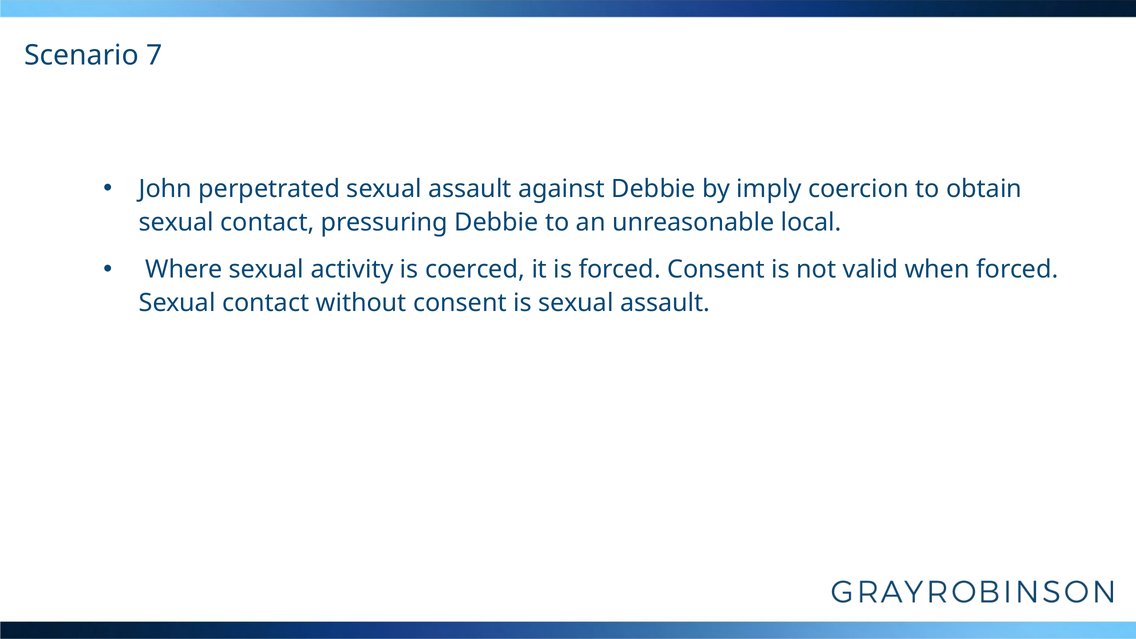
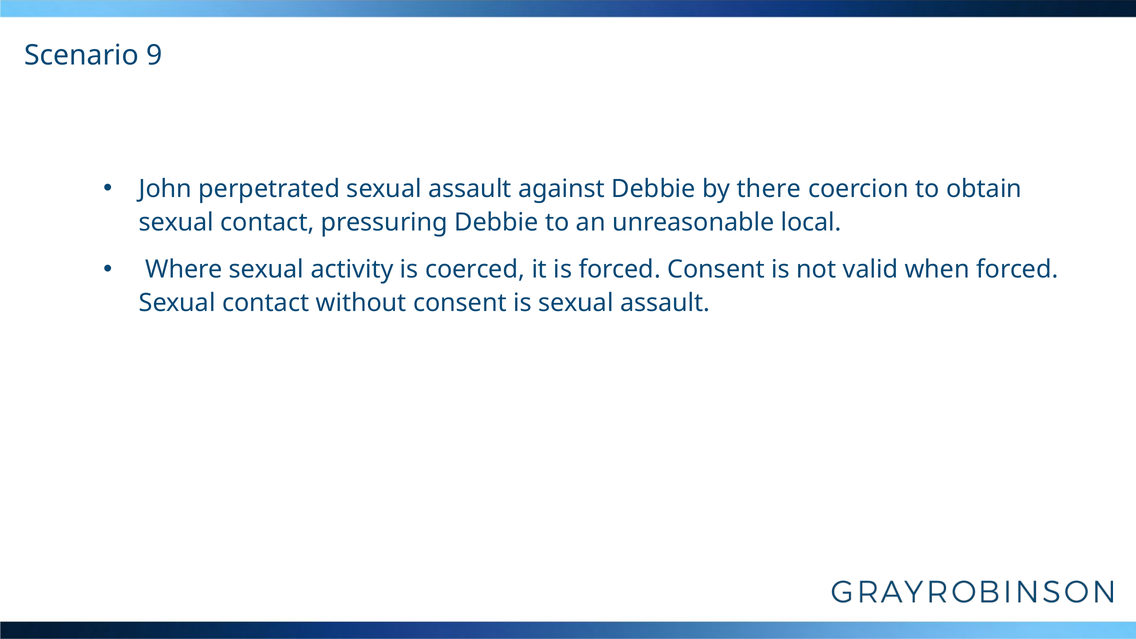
7: 7 -> 9 (154, 55)
imply: imply -> there (769, 189)
